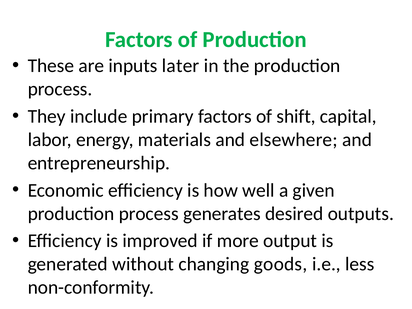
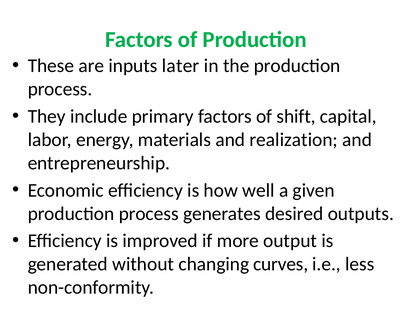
elsewhere: elsewhere -> realization (294, 140)
goods: goods -> curves (281, 264)
